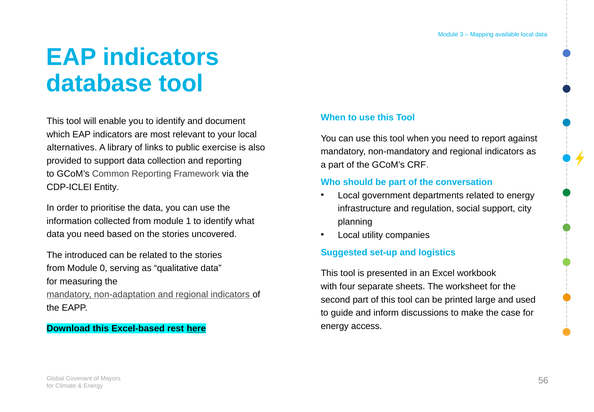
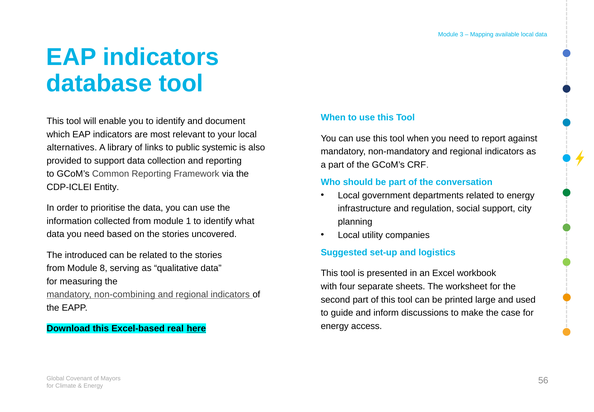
exercise: exercise -> systemic (219, 147)
0: 0 -> 8 (104, 268)
non-adaptation: non-adaptation -> non-combining (125, 294)
rest: rest -> real (175, 328)
